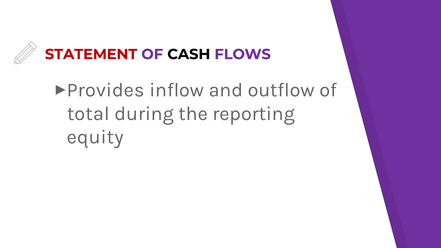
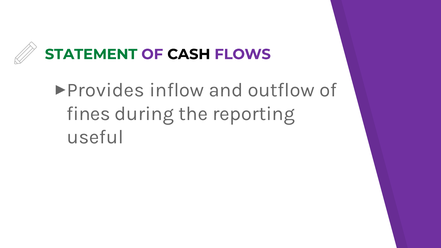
STATEMENT colour: red -> green (91, 54)
total: total -> fines (88, 114)
equity: equity -> useful (95, 137)
